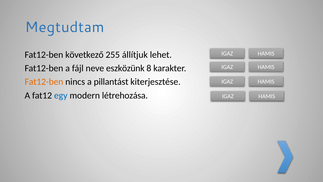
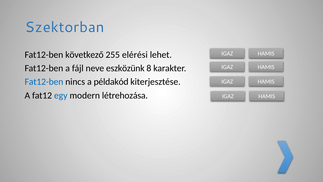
Megtudtam: Megtudtam -> Szektorban (65, 27)
állítjuk: állítjuk -> elérési (135, 55)
Fat12-ben colour: orange -> blue (44, 82)
pillantást: pillantást -> példakód (111, 82)
